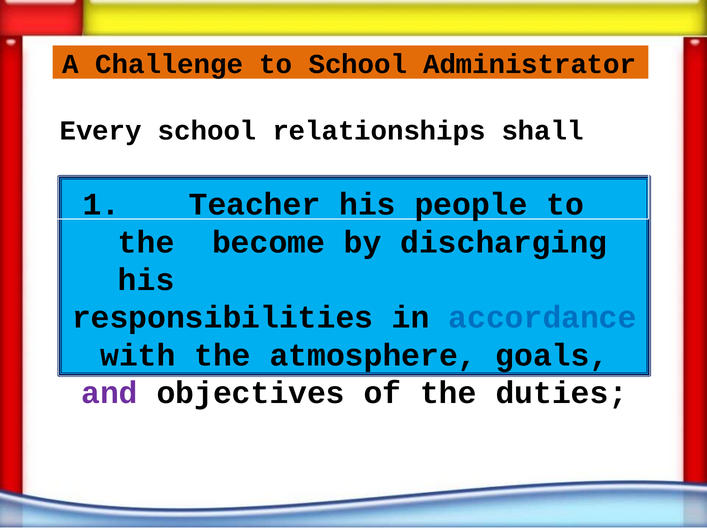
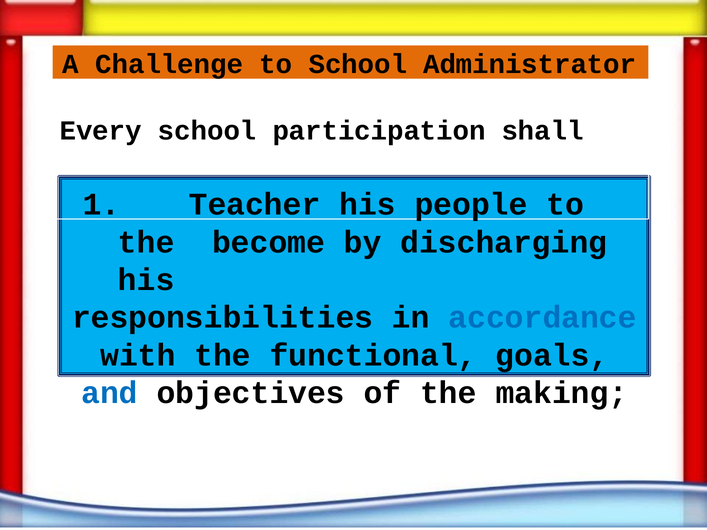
relationships: relationships -> participation (379, 131)
atmosphere: atmosphere -> functional (373, 355)
and colour: purple -> blue (110, 393)
duties: duties -> making (562, 393)
